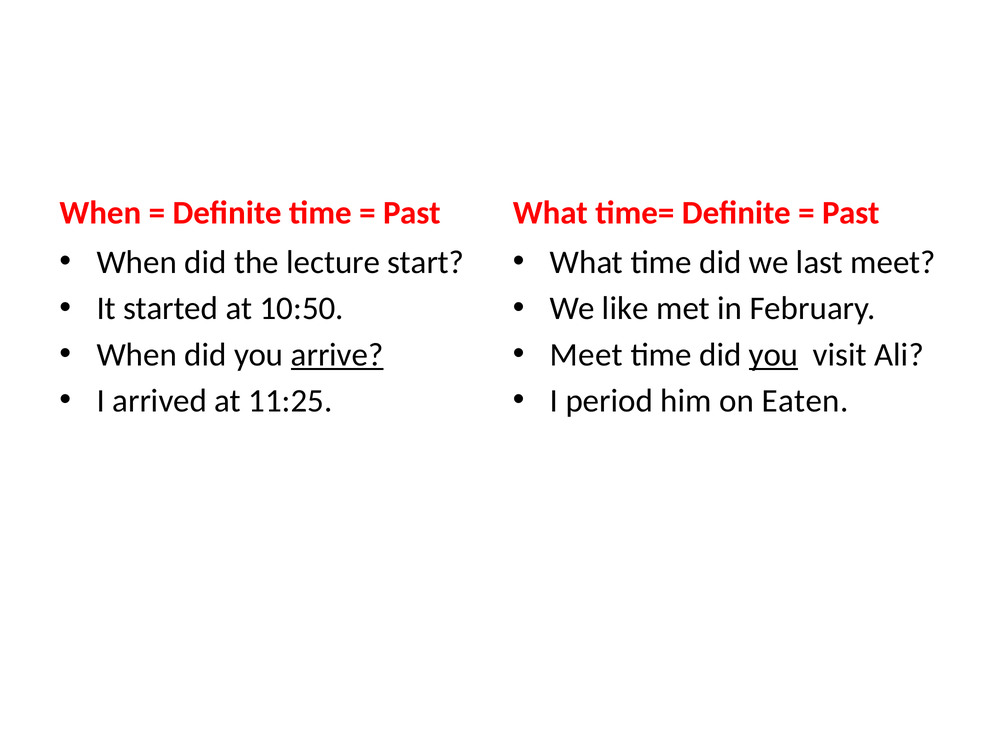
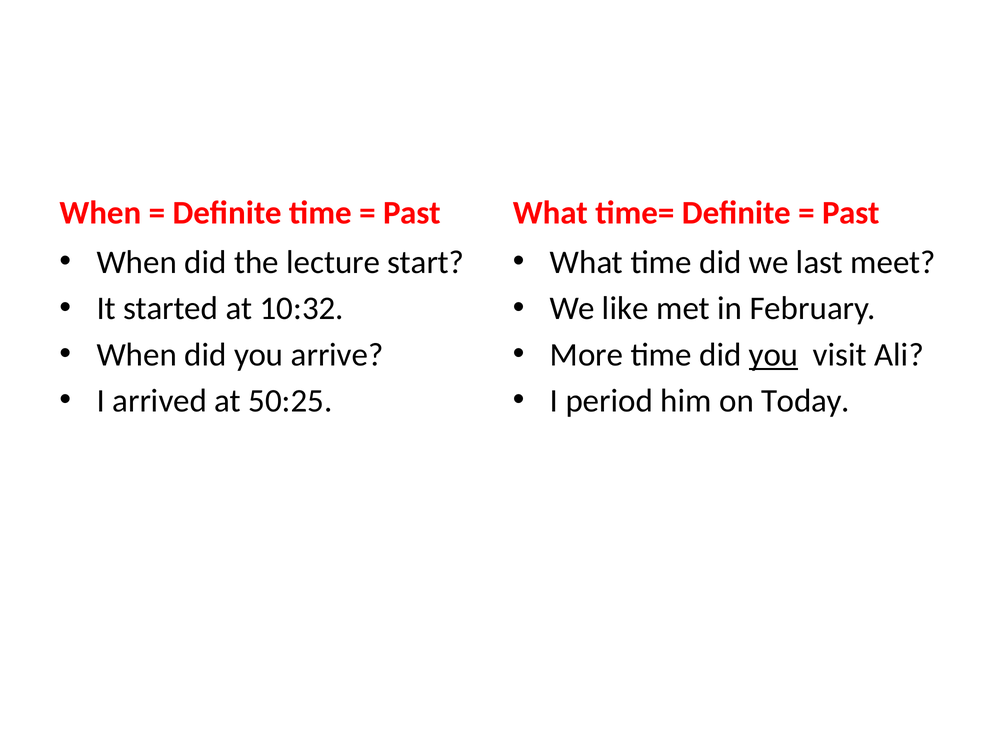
10:50: 10:50 -> 10:32 (302, 309)
arrive underline: present -> none (337, 355)
Meet: Meet -> More (587, 355)
11:25: 11:25 -> 50:25 (290, 401)
Eaten: Eaten -> Today (805, 401)
